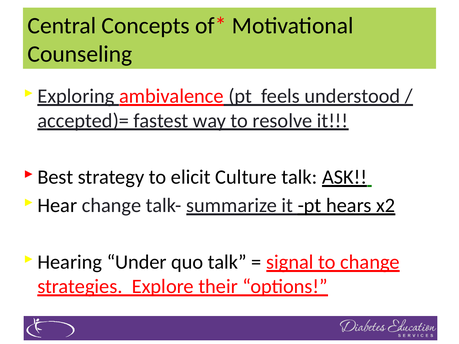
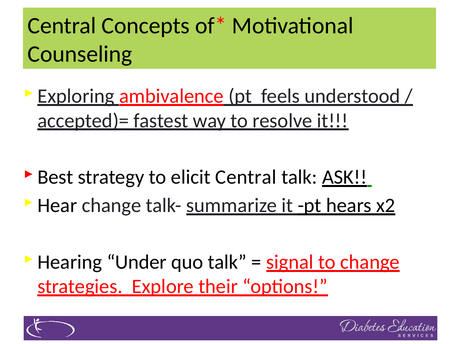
elicit Culture: Culture -> Central (246, 177)
